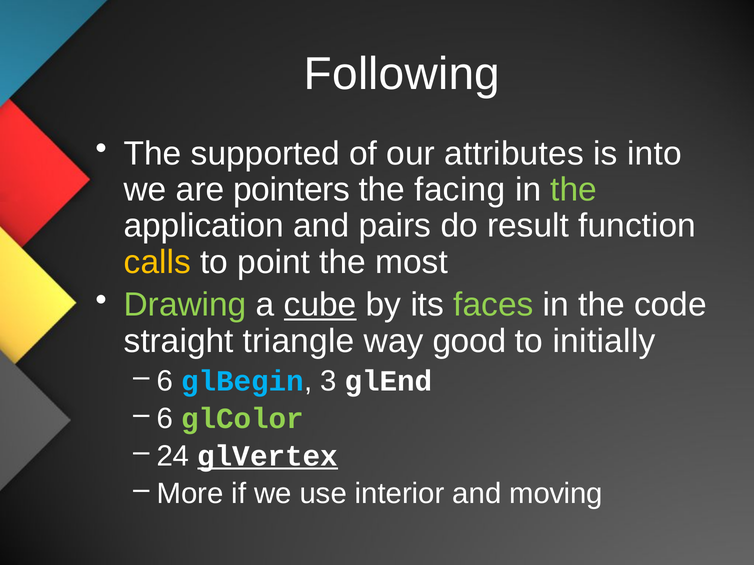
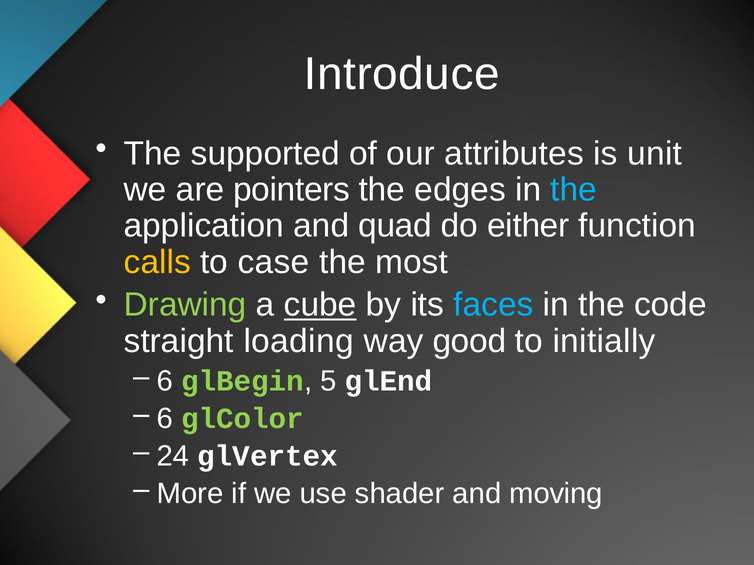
Following: Following -> Introduce (402, 74)
into: into -> unit (655, 154)
facing: facing -> edges (460, 190)
the colour: light green -> light blue (574, 190)
pairs: pairs -> quad (395, 226)
result: result -> either (528, 226)
point: point -> case (274, 262)
faces colour: light green -> light blue (493, 305)
triangle: triangle -> loading (299, 341)
glBegin colour: light blue -> light green (243, 381)
3: 3 -> 5 (328, 381)
glVertex underline: present -> none (268, 456)
interior: interior -> shader (400, 494)
